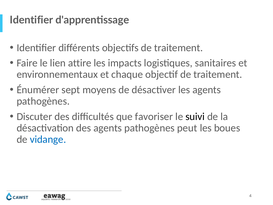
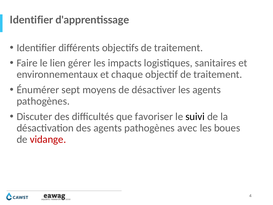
attire: attire -> gérer (80, 63)
peut: peut -> avec (187, 128)
vidange colour: blue -> red (48, 139)
